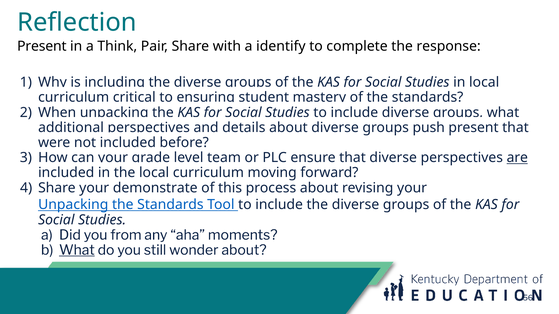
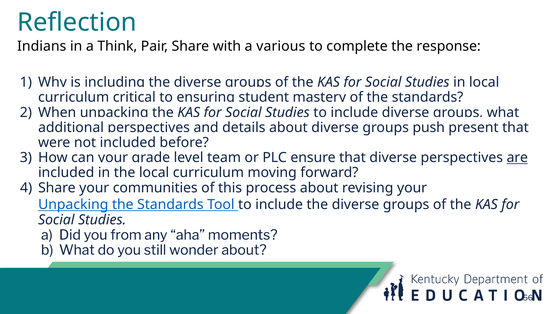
Present: Present -> Indians (42, 46)
identify: identify -> various (281, 46)
demonstrate: demonstrate -> communities (155, 188)
What underline: present -> none (77, 250)
